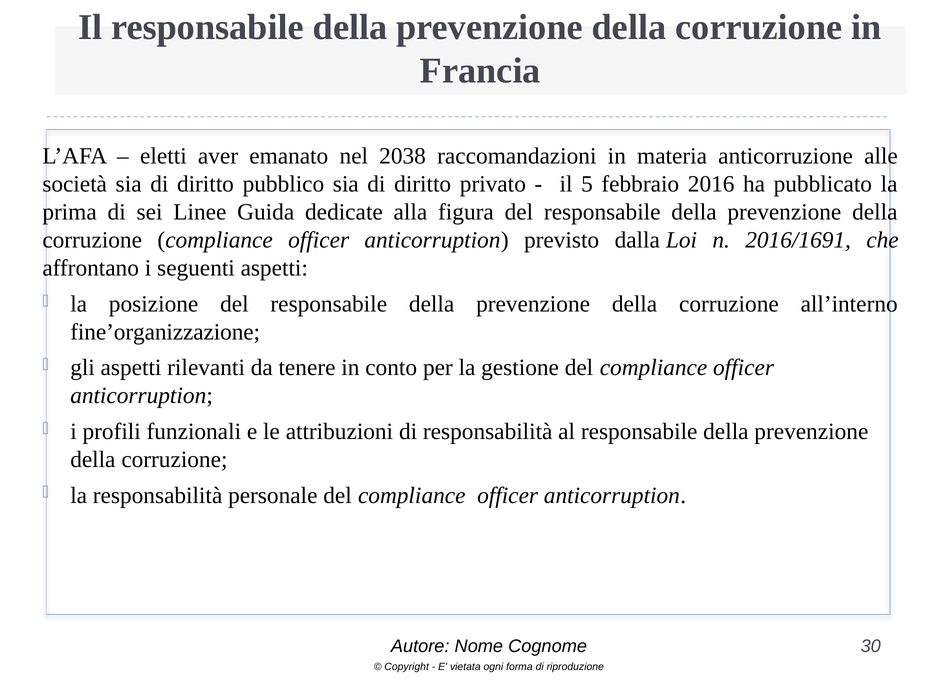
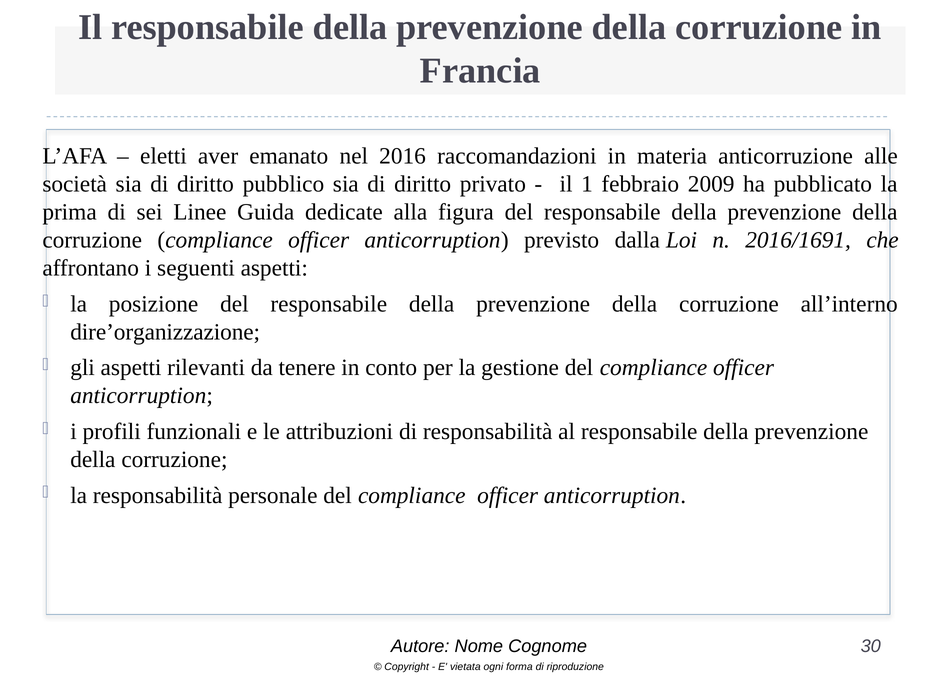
2038: 2038 -> 2016 (403, 156)
5: 5 -> 1 (587, 184)
2016: 2016 -> 2009 (711, 184)
fine’organizzazione: fine’organizzazione -> dire’organizzazione (165, 332)
